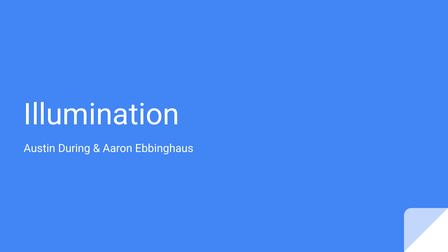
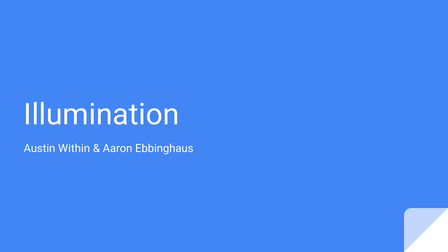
During: During -> Within (74, 149)
